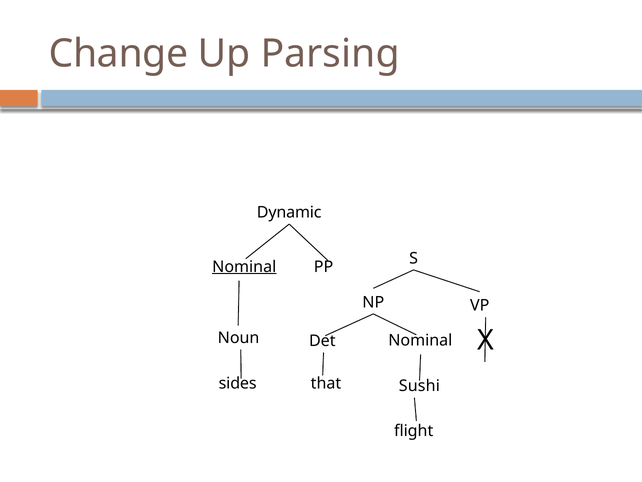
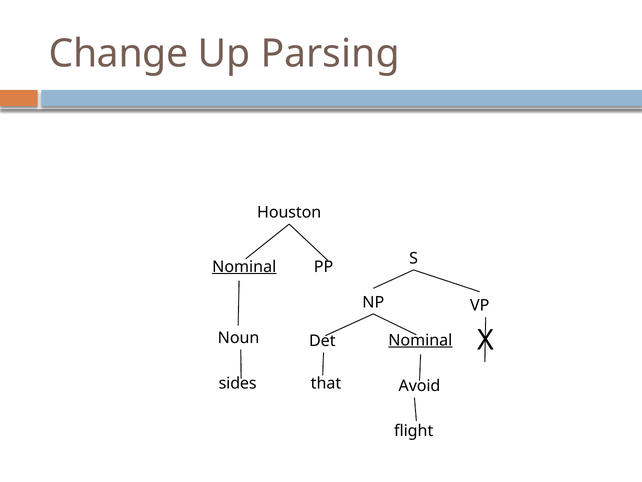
Dynamic: Dynamic -> Houston (289, 212)
Nominal underline: none -> present (420, 340)
Sushi: Sushi -> Avoid (419, 386)
